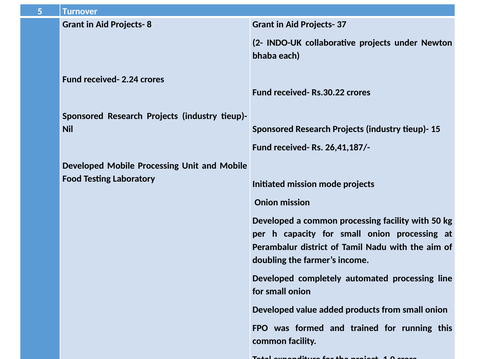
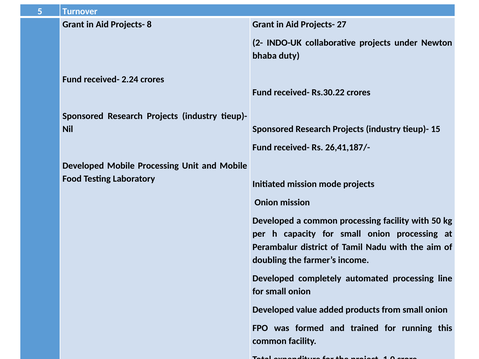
37: 37 -> 27 (342, 25)
each: each -> duty (289, 56)
